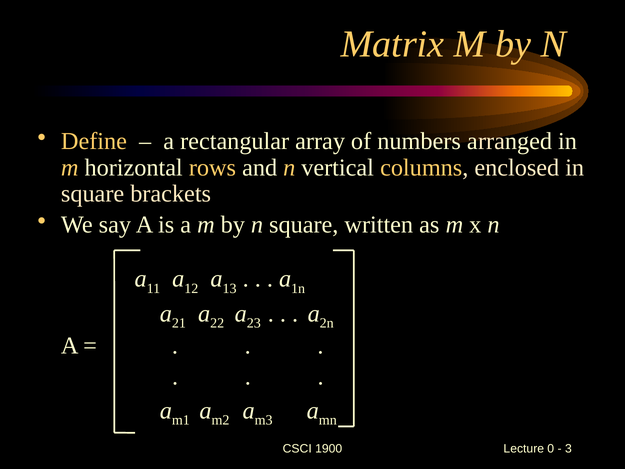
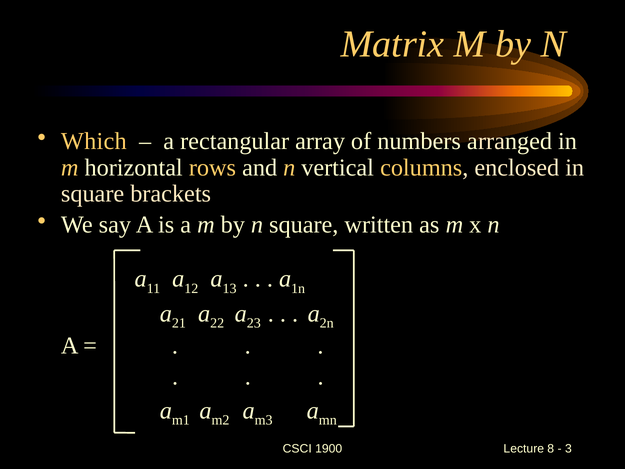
Define: Define -> Which (94, 141)
0: 0 -> 8 (551, 449)
